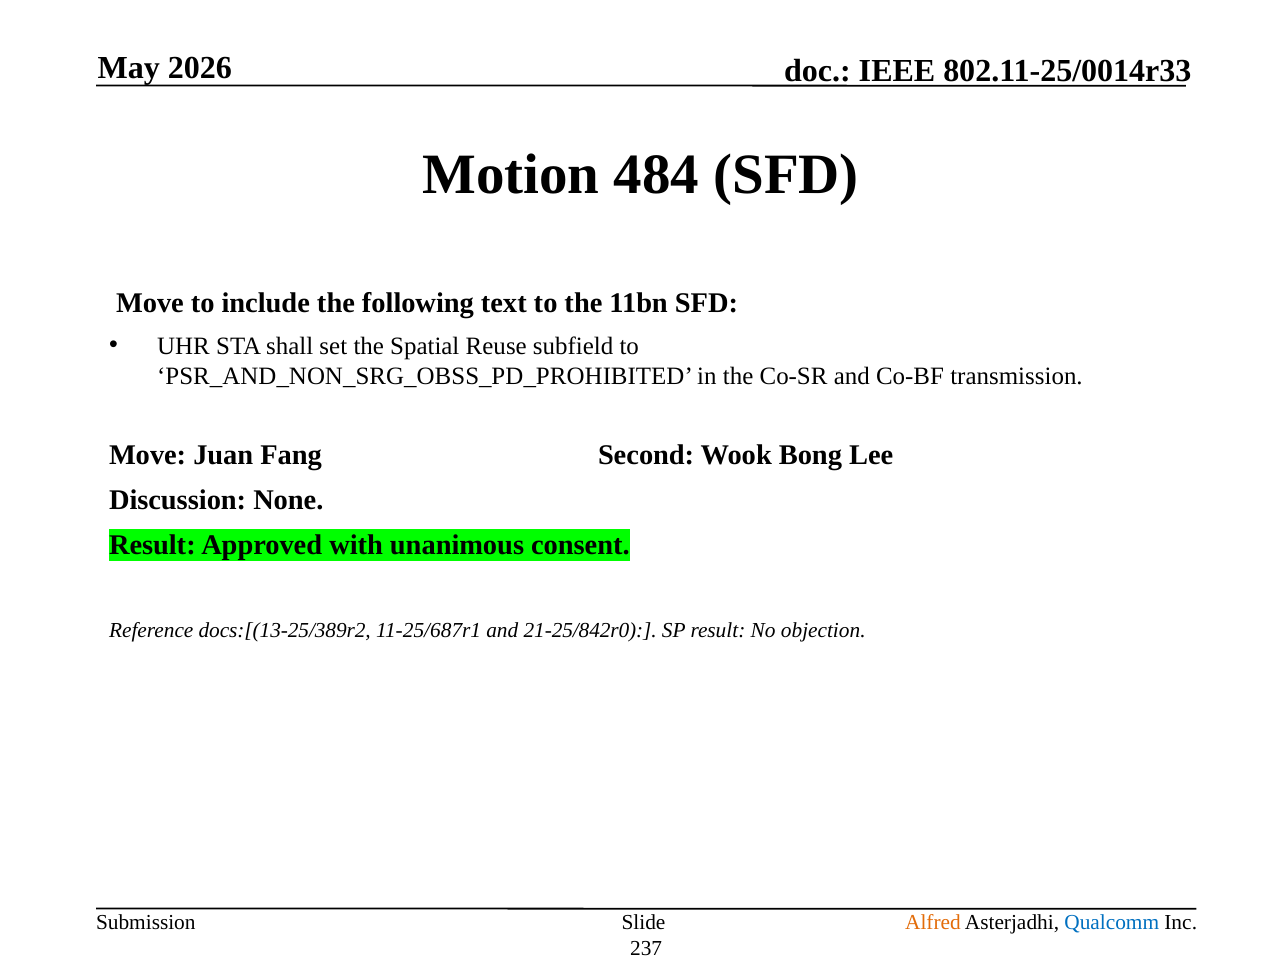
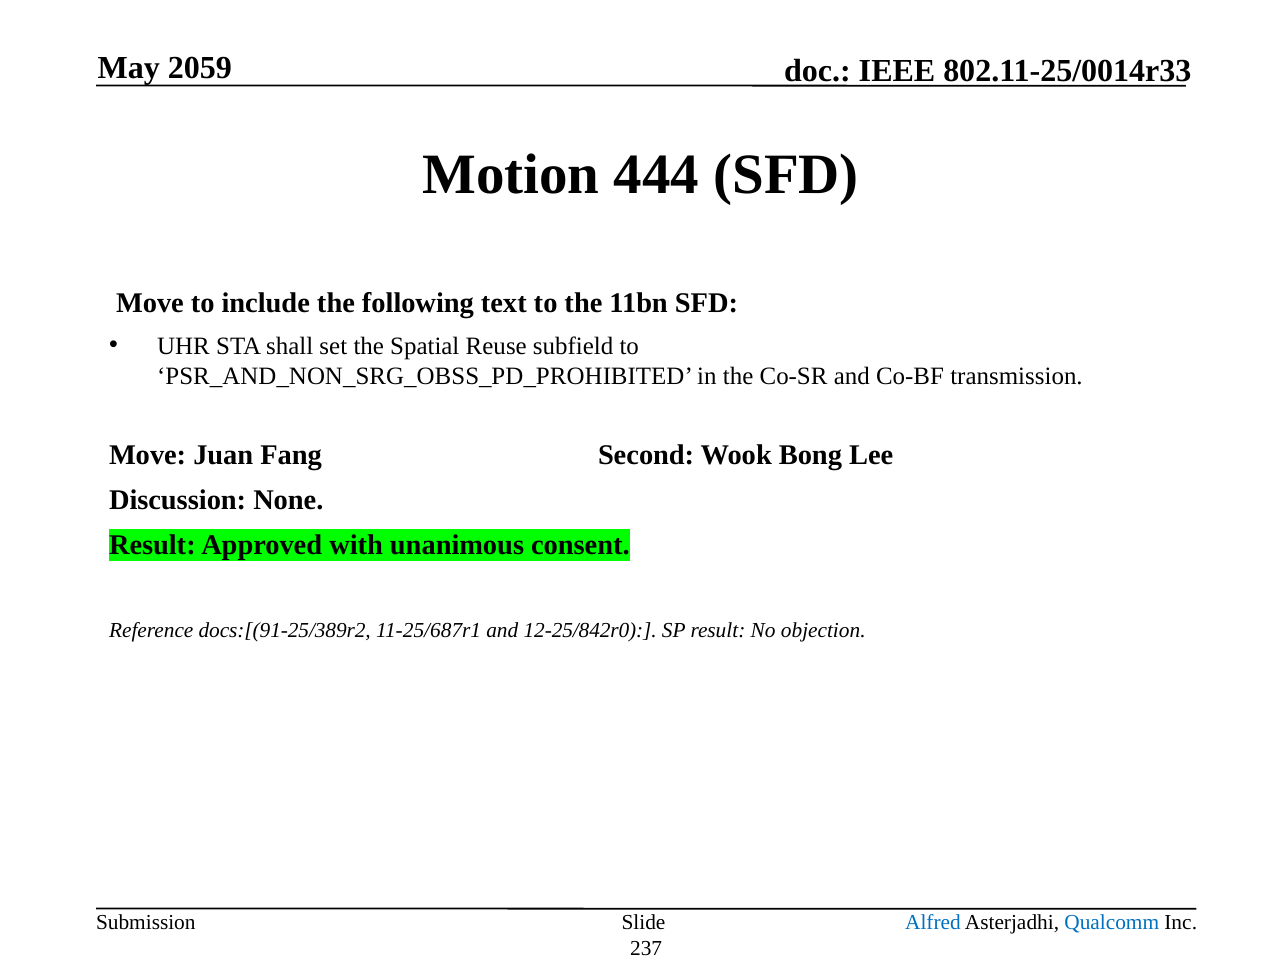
2026: 2026 -> 2059 (200, 68)
484: 484 -> 444 (656, 175)
docs:[(13-25/389r2: docs:[(13-25/389r2 -> docs:[(91-25/389r2 (285, 630)
21-25/842r0: 21-25/842r0 -> 12-25/842r0 (590, 630)
Alfred colour: orange -> blue (933, 922)
